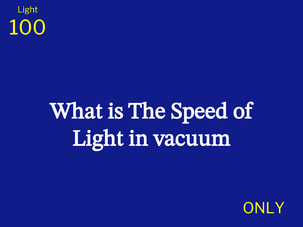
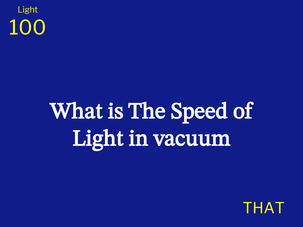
ONLY: ONLY -> THAT (264, 208)
